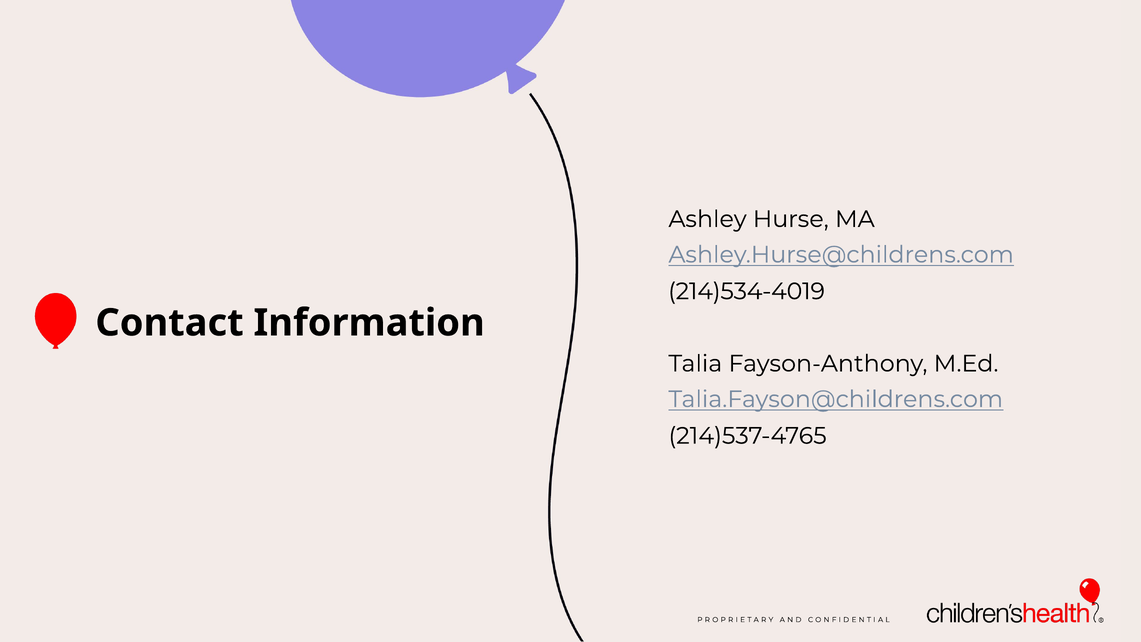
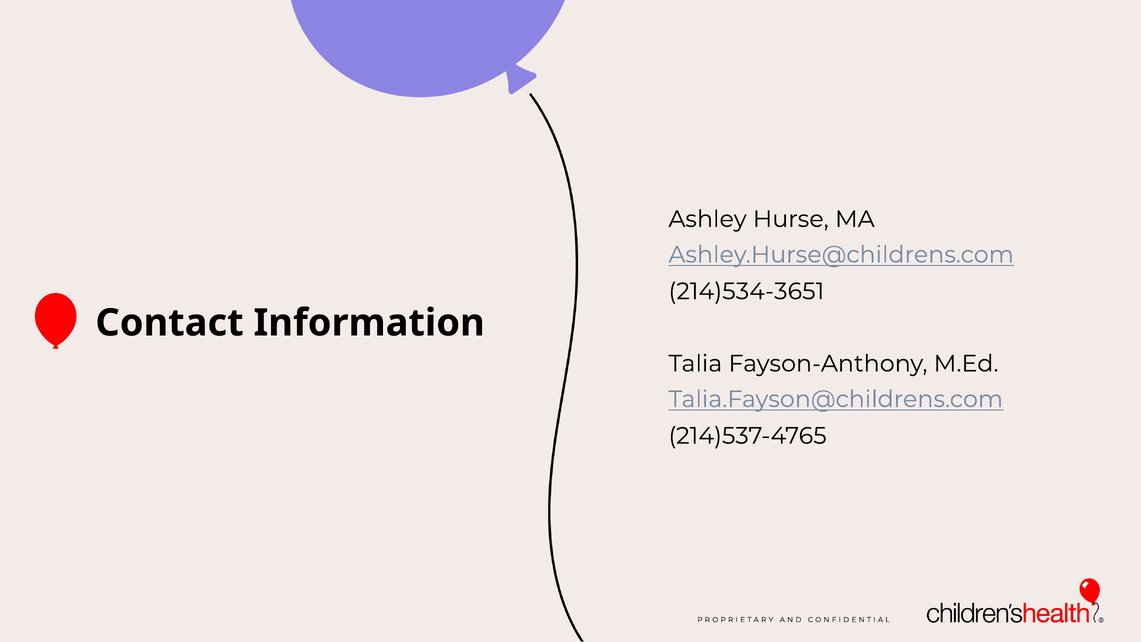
214)534-4019: 214)534-4019 -> 214)534-3651 (746, 291)
